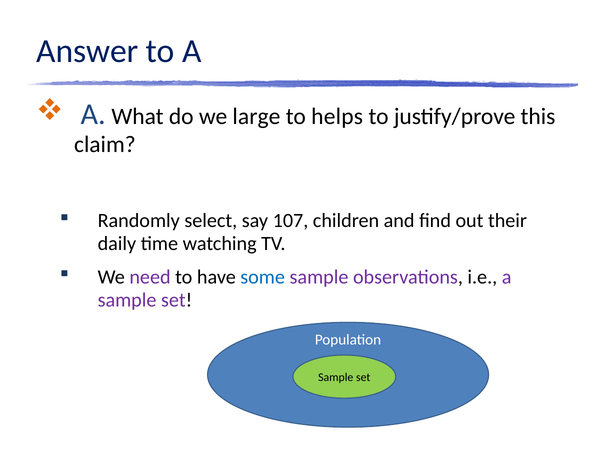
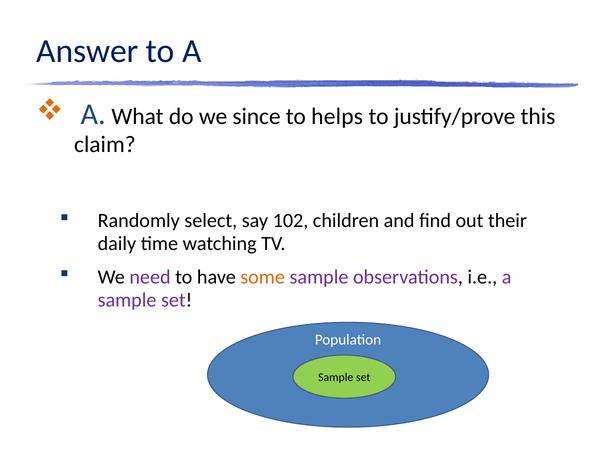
large: large -> since (257, 116)
107: 107 -> 102 (290, 221)
some colour: blue -> orange (263, 277)
